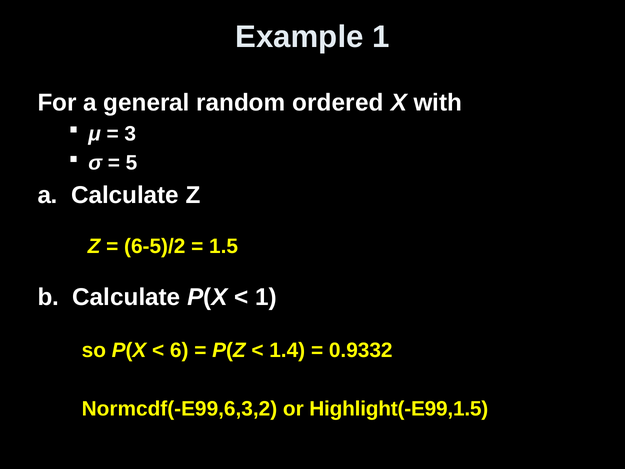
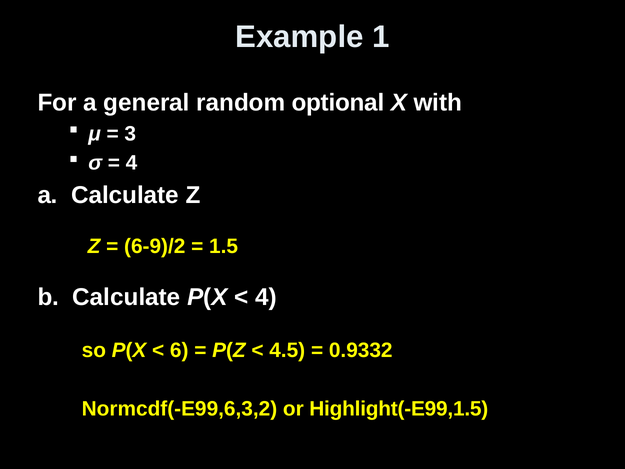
ordered: ordered -> optional (338, 103)
5: 5 -> 4 (131, 163)
6-5)/2: 6-5)/2 -> 6-9)/2 (155, 246)
1: 1 -> 4 (266, 297)
1.4: 1.4 -> 4.5 (287, 350)
